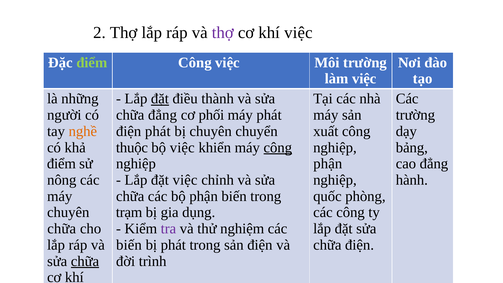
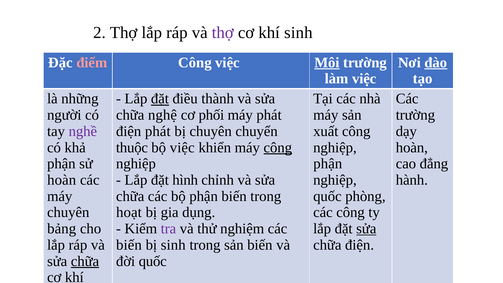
khí việc: việc -> sinh (298, 32)
điểm colour: light green -> pink (92, 63)
Môi underline: none -> present (327, 63)
đào underline: none -> present (436, 63)
chữa đẳng: đẳng -> nghệ (162, 115)
nghề colour: orange -> purple (83, 131)
bảng: bảng -> hoàn (412, 147)
điểm: điểm -> phận (61, 164)
nông: nông -> hoàn (62, 180)
đặt việc: việc -> hình (185, 180)
trạm: trạm -> hoạt (129, 212)
chữa: chữa -> bảng (62, 229)
sửa underline: none -> present (366, 229)
bị phát: phát -> sinh (173, 245)
sản điện: điện -> biến (260, 245)
đời trình: trình -> quốc (153, 261)
